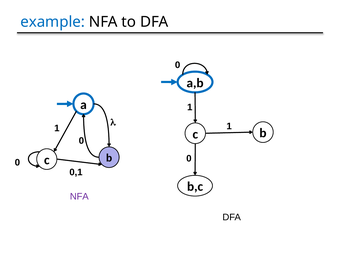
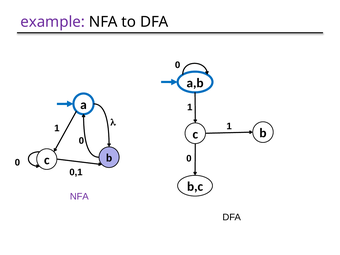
example colour: blue -> purple (53, 22)
